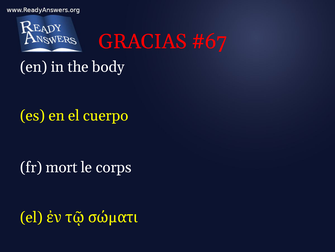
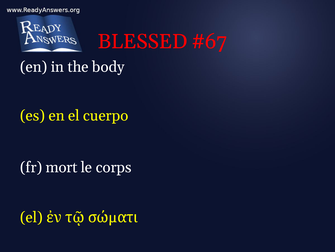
GRACIAS: GRACIAS -> BLESSED (143, 41)
